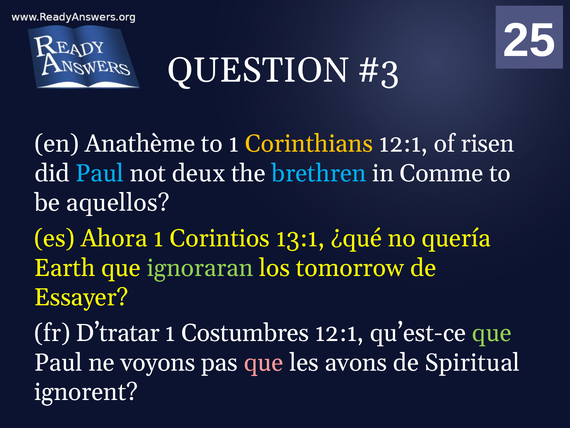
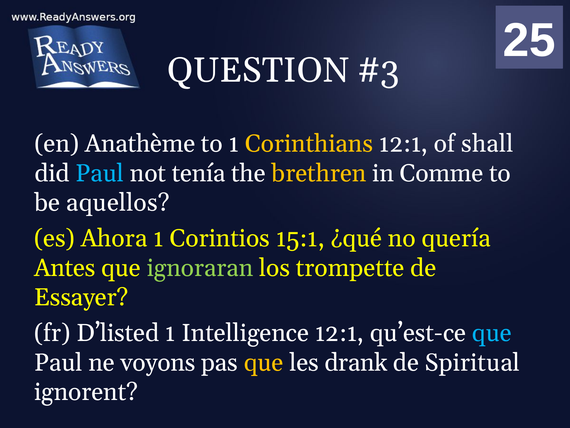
risen: risen -> shall (487, 144)
deux: deux -> tenía (199, 173)
brethren colour: light blue -> yellow (319, 173)
13:1: 13:1 -> 15:1 (300, 238)
Earth: Earth -> Antes (65, 268)
tomorrow: tomorrow -> trompette (350, 268)
D’tratar: D’tratar -> D’listed (118, 333)
Costumbres: Costumbres -> Intelligence (245, 333)
que colour: light green -> light blue (492, 333)
que colour: pink -> yellow (264, 362)
avons: avons -> drank (356, 362)
